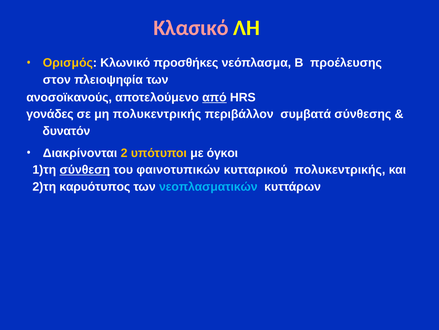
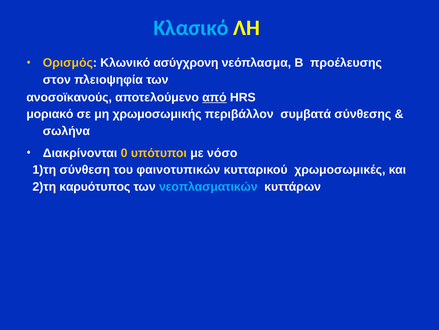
Κλασικό colour: pink -> light blue (191, 28)
προσθήκες: προσθήκες -> ασύγχρονη (186, 63)
γονάδες: γονάδες -> μοριακό (50, 114)
μη πολυκεντρικής: πολυκεντρικής -> χρωμοσωμικής (157, 114)
δυνατόν: δυνατόν -> σωλήνα (66, 131)
2: 2 -> 0 (124, 153)
όγκοι: όγκοι -> νόσο (222, 153)
σύνθεση underline: present -> none (85, 169)
κυτταρικού πολυκεντρικής: πολυκεντρικής -> χρωμοσωμικές (340, 169)
